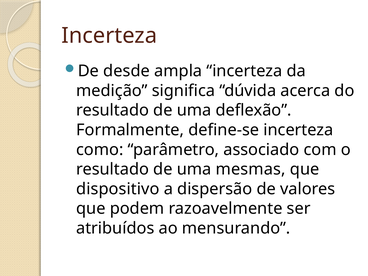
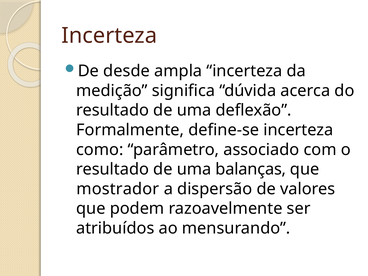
mesmas: mesmas -> balanças (251, 169)
dispositivo: dispositivo -> mostrador (118, 189)
